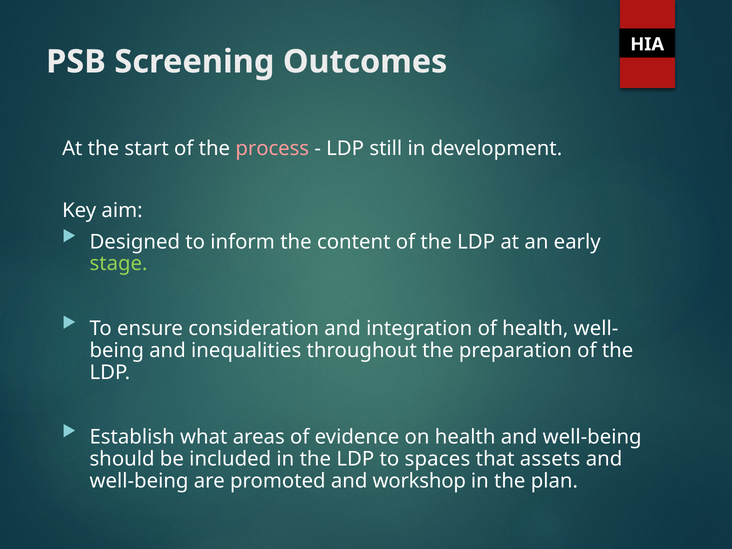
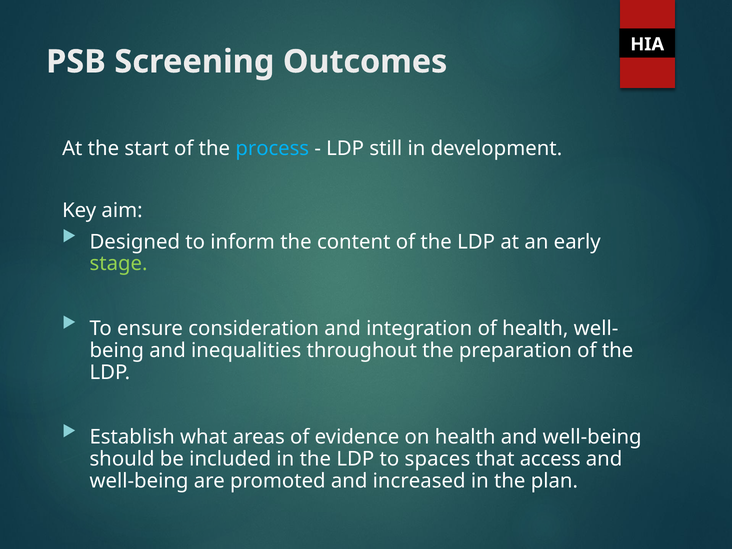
process colour: pink -> light blue (272, 149)
assets: assets -> access (550, 459)
workshop: workshop -> increased (419, 481)
